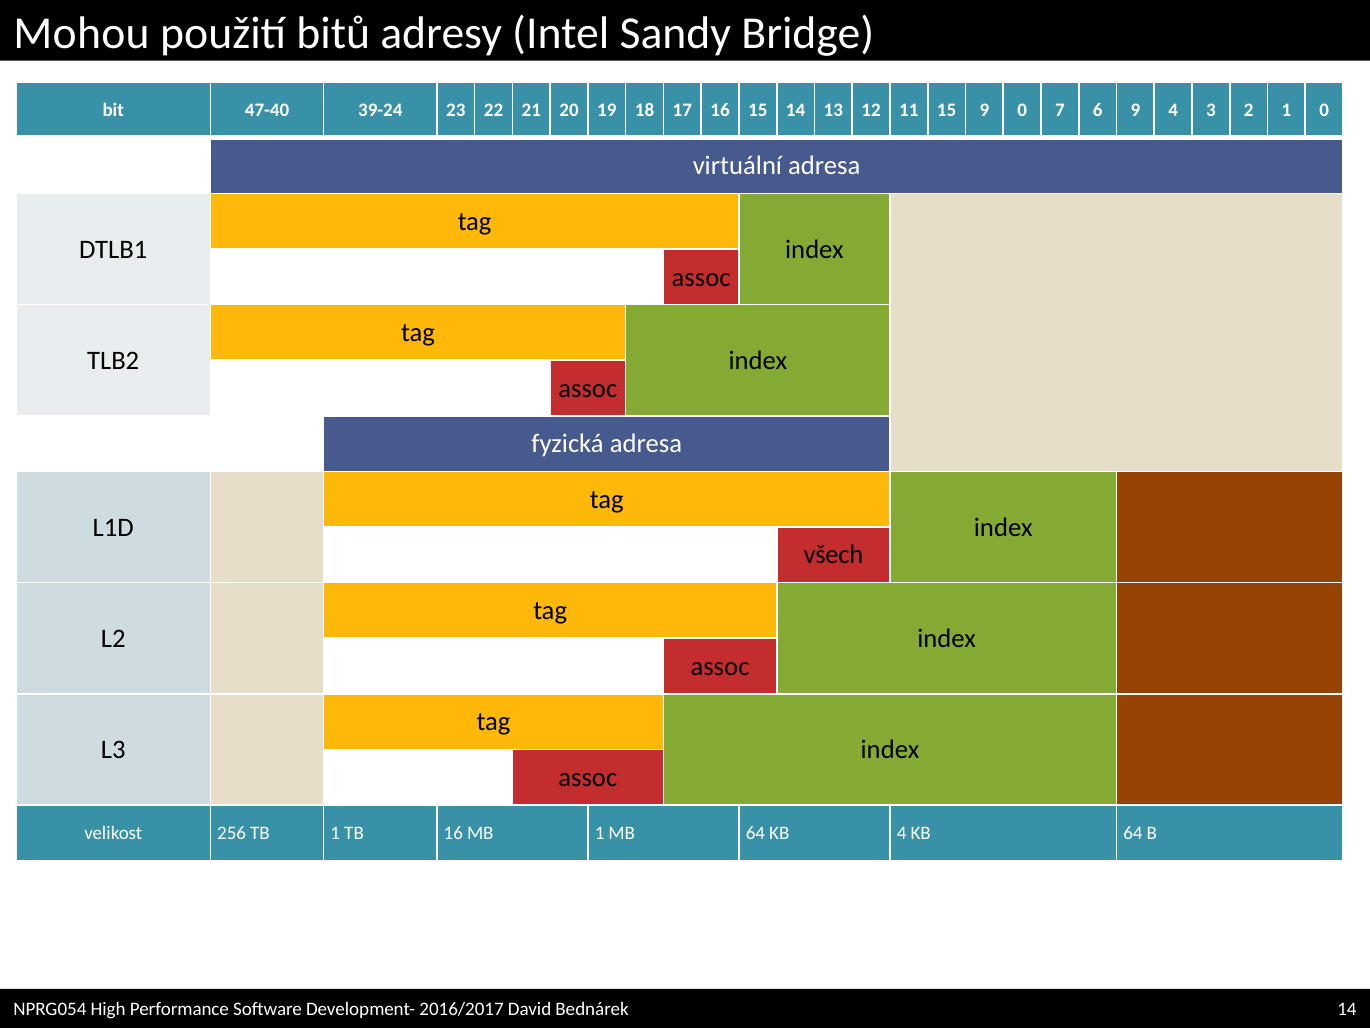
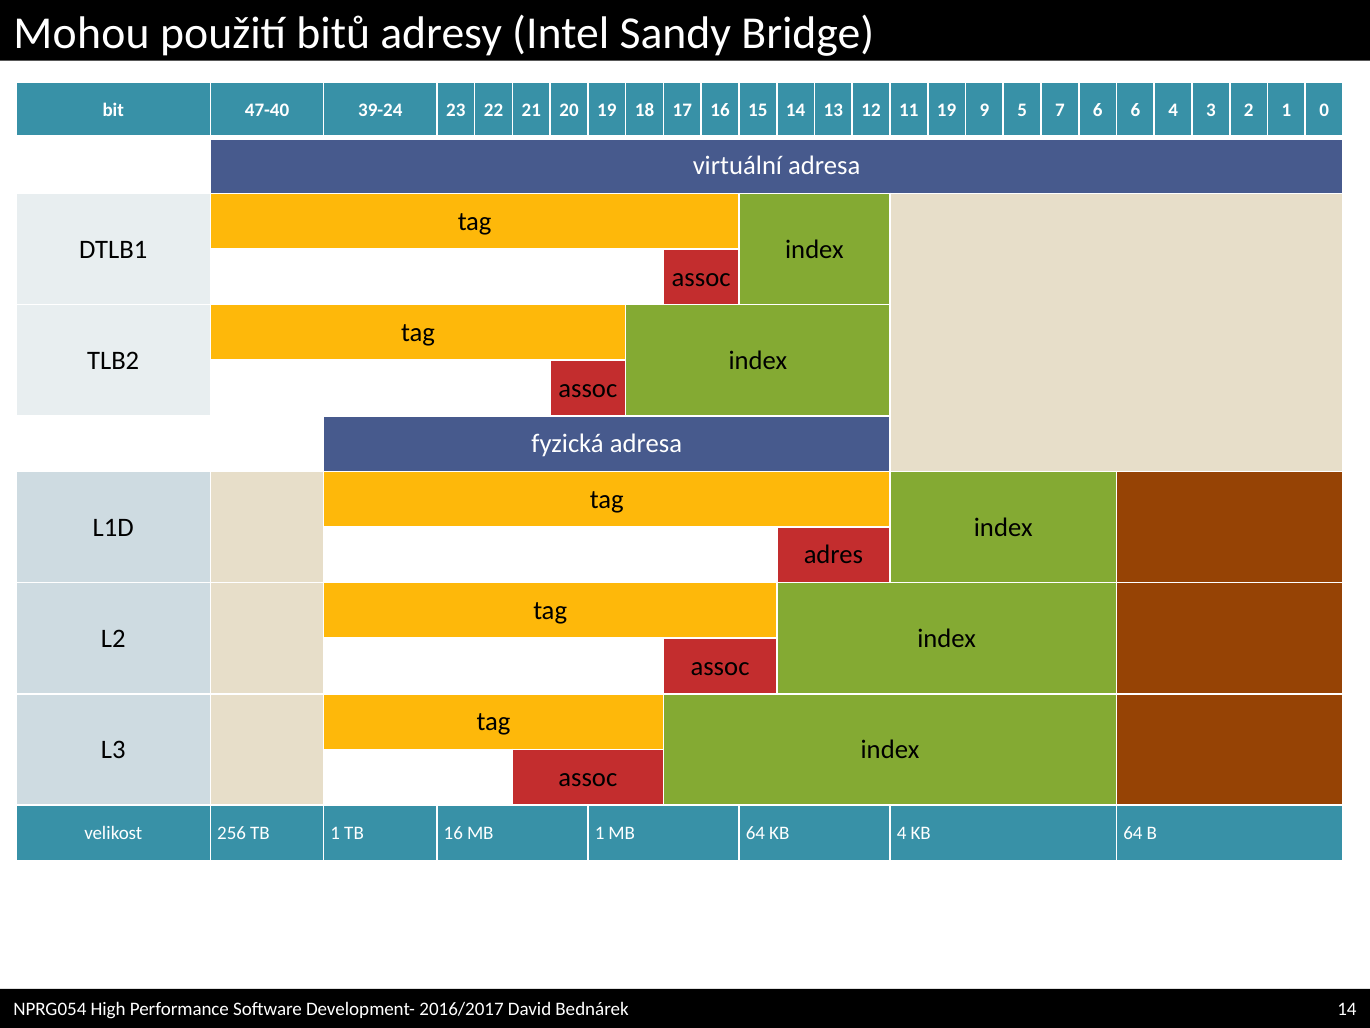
11 15: 15 -> 19 (947, 110)
9 0: 0 -> 5 (1022, 110)
6 9: 9 -> 6 (1135, 110)
všech: všech -> adres (833, 555)
